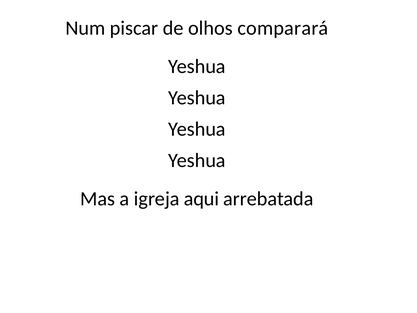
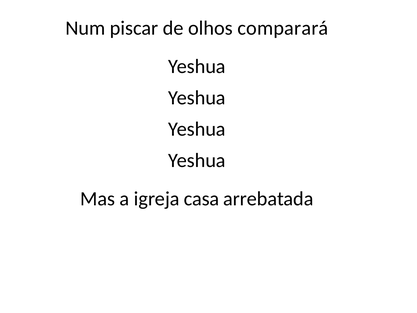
aqui: aqui -> casa (202, 199)
